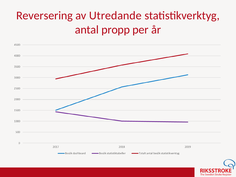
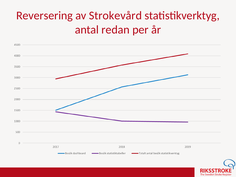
Utredande: Utredande -> Strokevård (115, 16)
propp: propp -> redan (116, 30)
